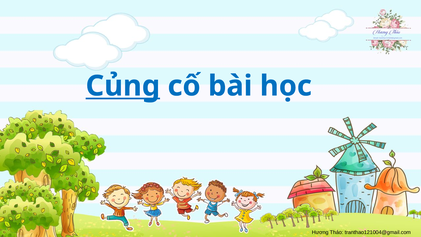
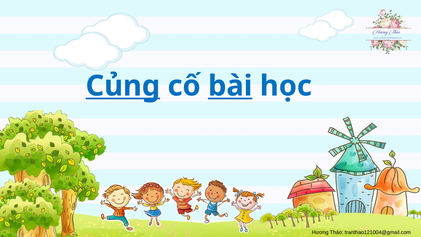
bài underline: none -> present (230, 86)
